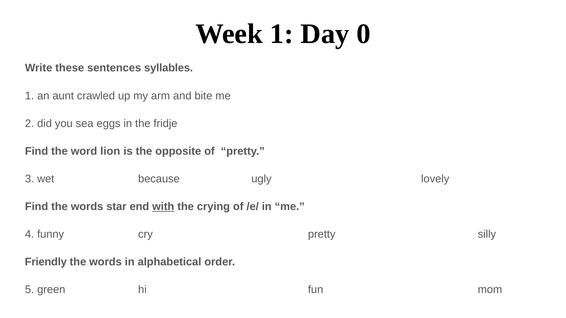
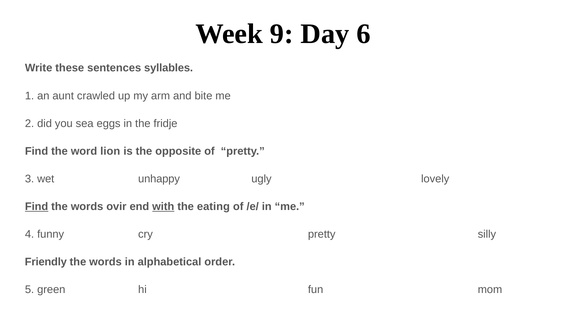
Week 1: 1 -> 9 (282, 34)
0: 0 -> 6 (363, 34)
because: because -> unhappy (159, 179)
Find underline: none -> present (37, 207)
star: star -> ovir (116, 207)
crying: crying -> eating (213, 207)
